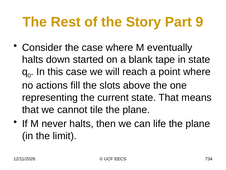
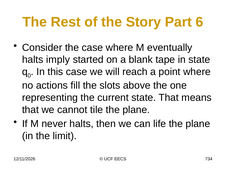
9: 9 -> 6 (199, 22)
down: down -> imply (58, 59)
